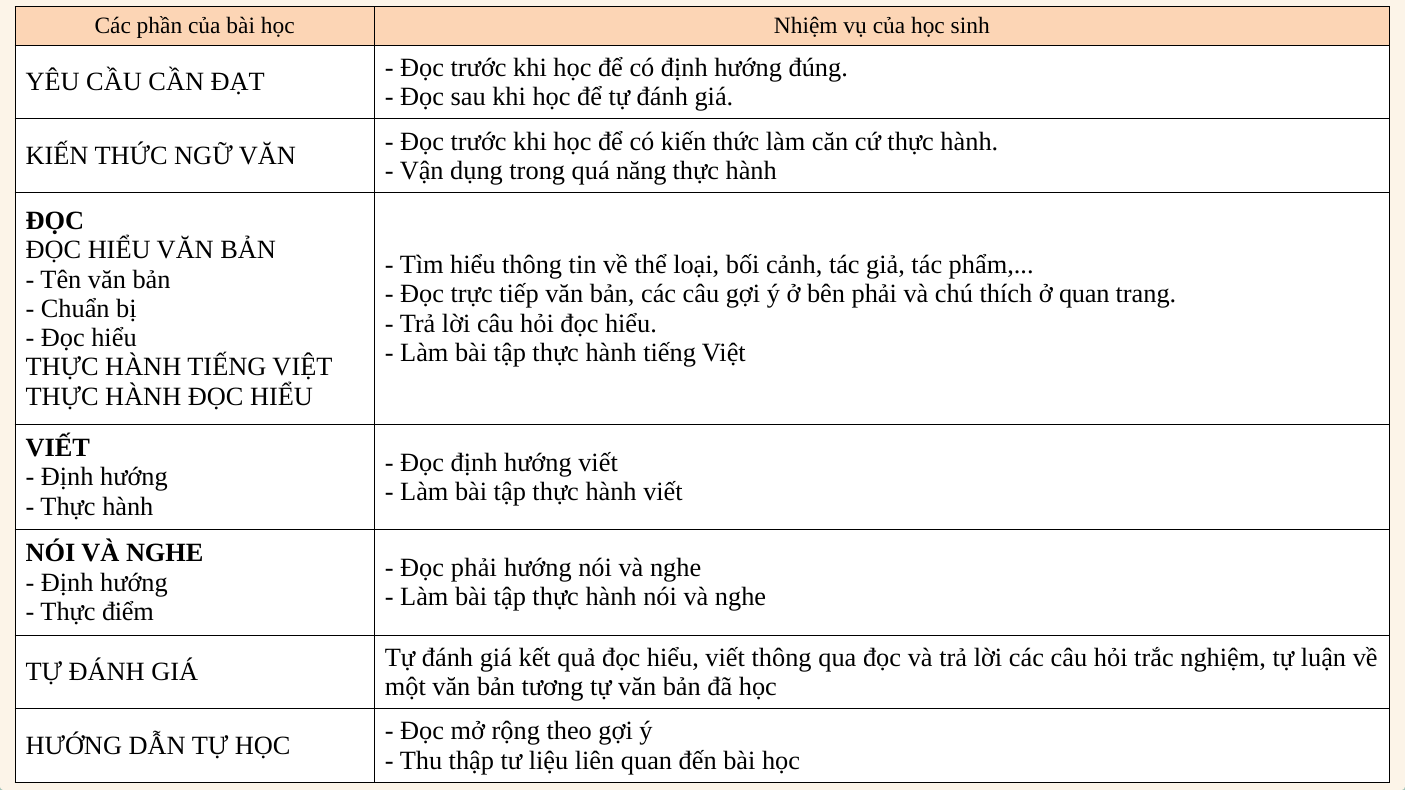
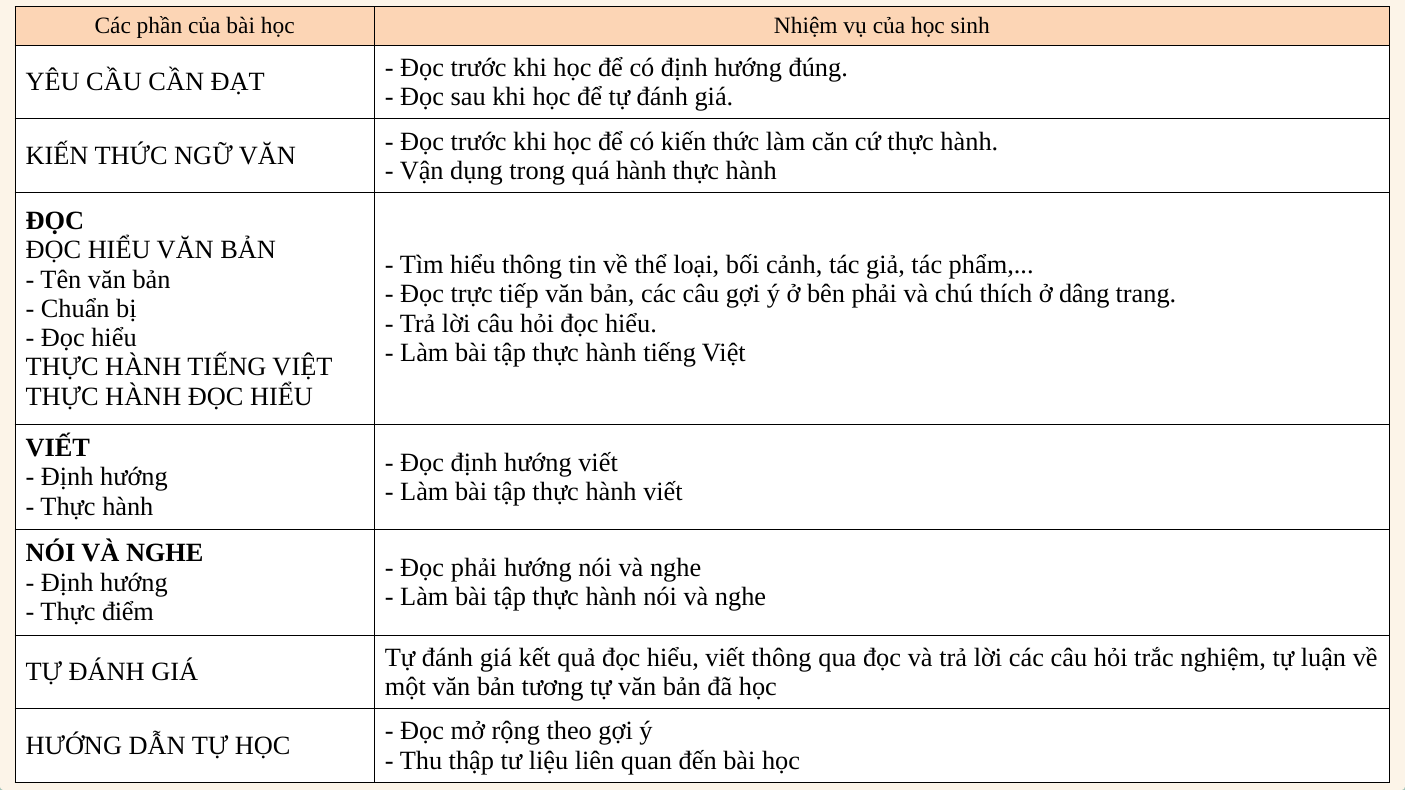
quá năng: năng -> hành (641, 171)
ở quan: quan -> dâng (1084, 294)
